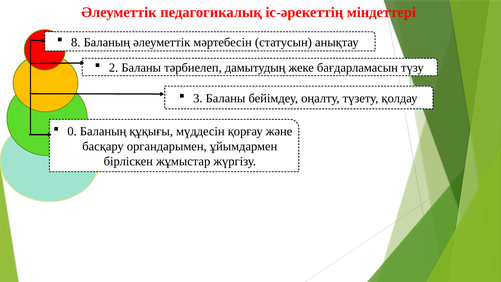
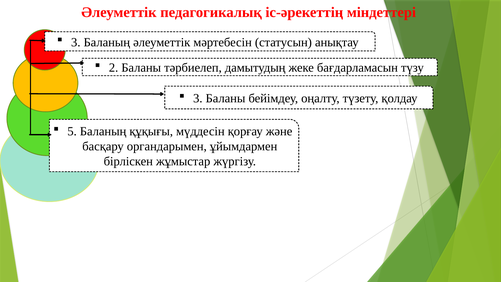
8: 8 -> 3 (76, 42)
0: 0 -> 5 (72, 131)
